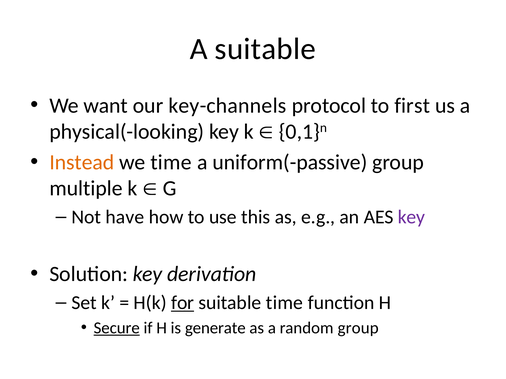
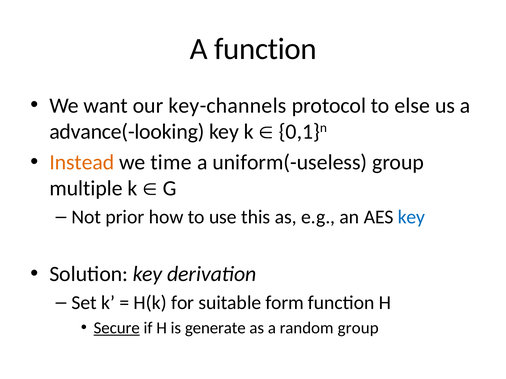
A suitable: suitable -> function (265, 49)
first: first -> else (412, 106)
physical(-looking: physical(-looking -> advance(-looking (127, 132)
uniform(-passive: uniform(-passive -> uniform(-useless (290, 162)
have: have -> prior (125, 217)
key colour: purple -> blue (412, 217)
for underline: present -> none (183, 303)
suitable time: time -> form (285, 303)
